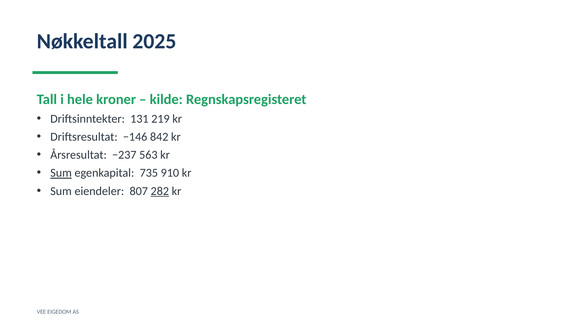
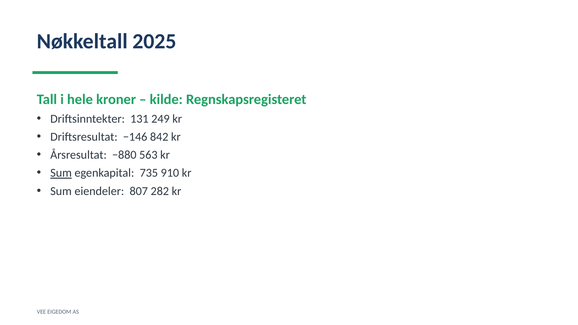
219: 219 -> 249 (160, 119)
−237: −237 -> −880 (124, 155)
282 underline: present -> none (160, 191)
